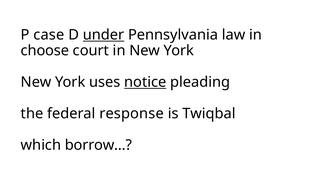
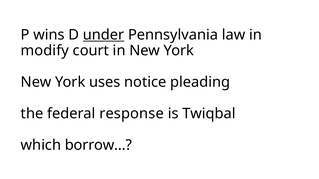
case: case -> wins (49, 35)
choose: choose -> modify (45, 51)
notice underline: present -> none (145, 82)
